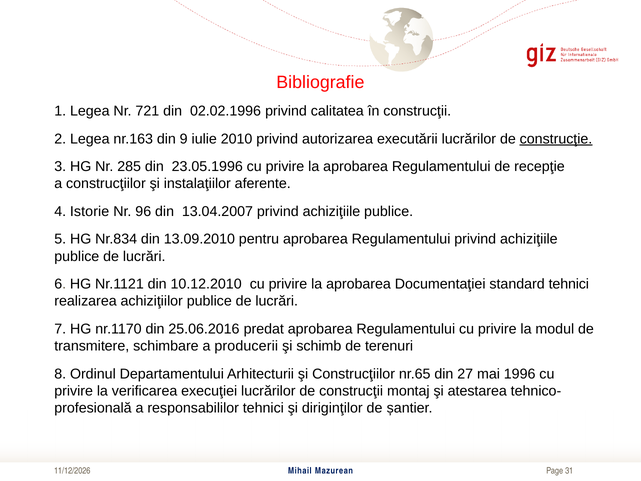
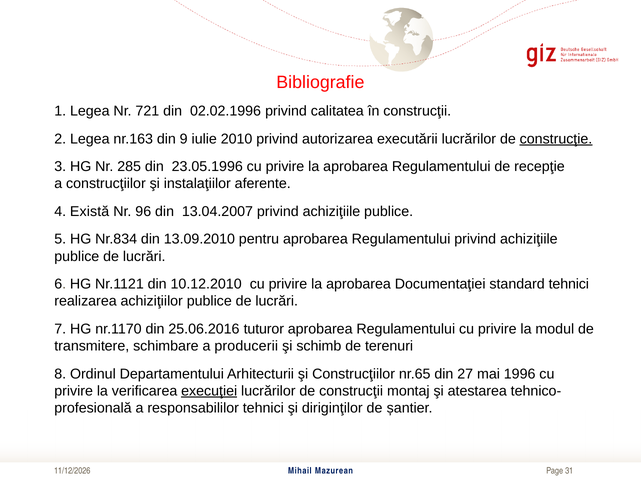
Istorie: Istorie -> Există (90, 211)
predat: predat -> tuturor (264, 329)
execuţiei underline: none -> present (209, 391)
